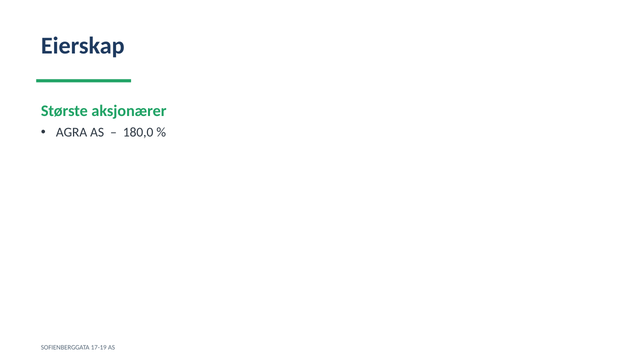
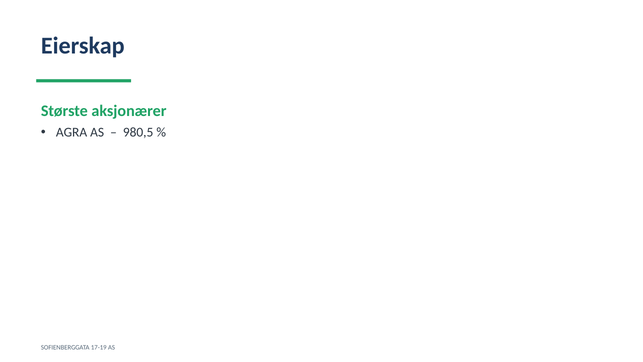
180,0: 180,0 -> 980,5 (138, 132)
